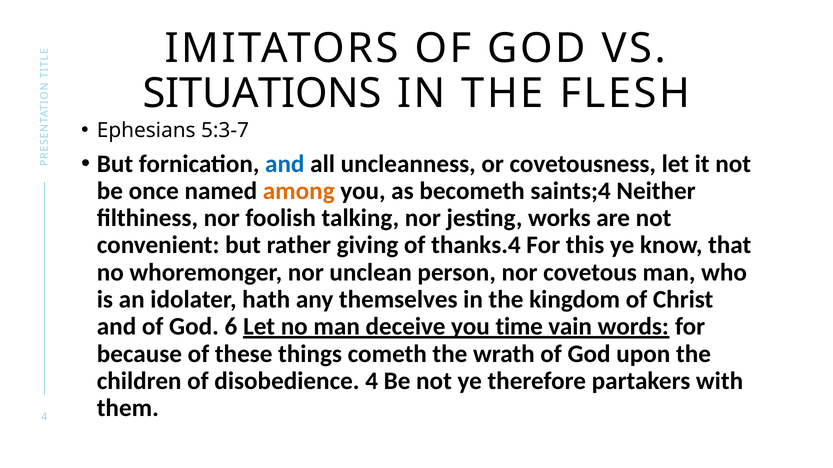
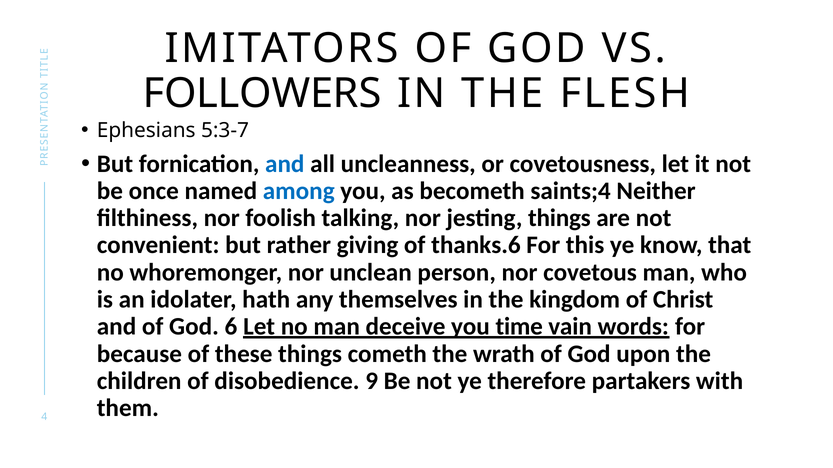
SITUATIONS: SITUATIONS -> FOLLOWERS (262, 94)
among colour: orange -> blue (299, 191)
jesting works: works -> things (559, 218)
thanks.4: thanks.4 -> thanks.6 (476, 245)
disobedience 4: 4 -> 9 (372, 381)
